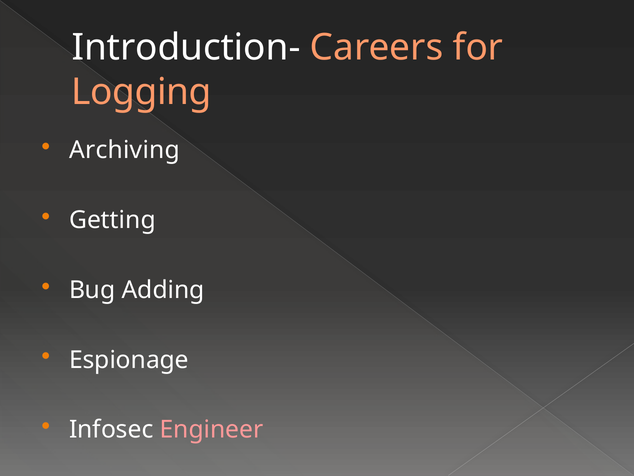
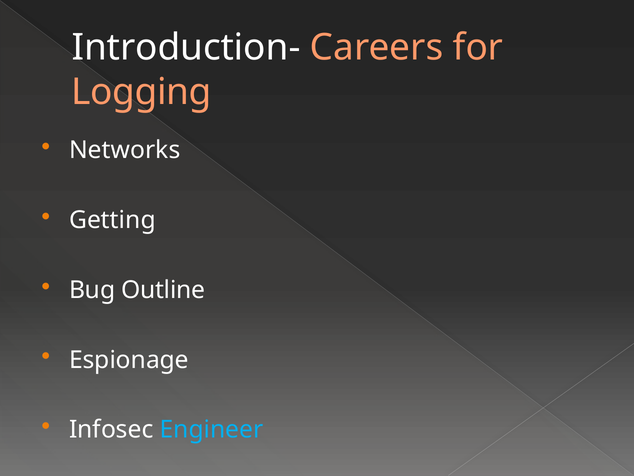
Archiving: Archiving -> Networks (125, 150)
Adding: Adding -> Outline (163, 290)
Engineer colour: pink -> light blue (212, 429)
